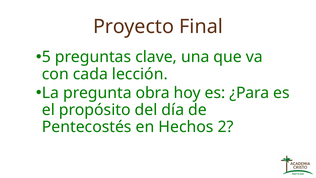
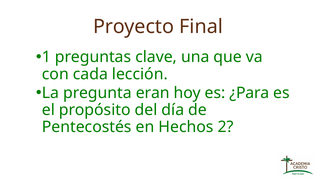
5: 5 -> 1 (46, 57)
obra: obra -> eran (153, 93)
